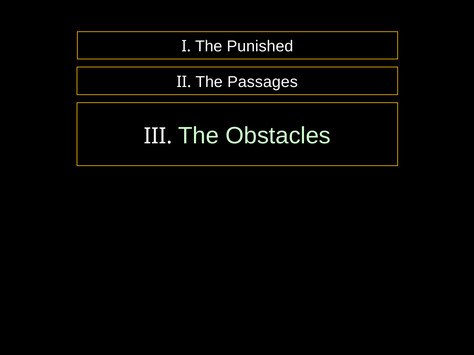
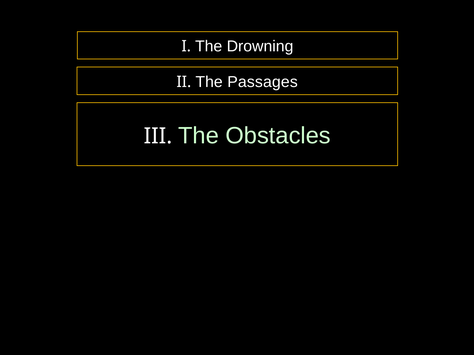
Punished: Punished -> Drowning (260, 47)
